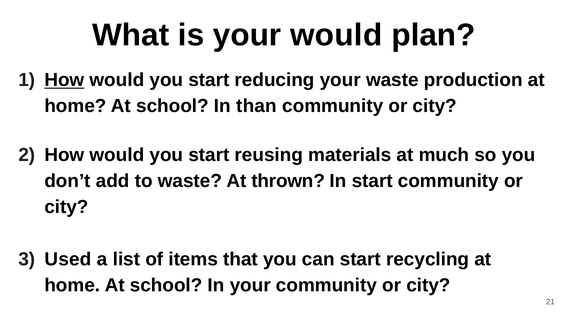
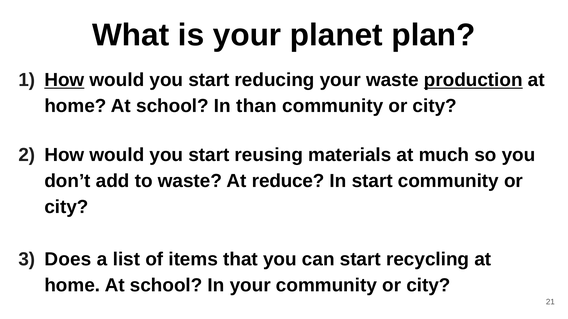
your would: would -> planet (336, 35)
production underline: none -> present (473, 80)
thrown: thrown -> reduce (288, 181)
Used: Used -> Does (68, 260)
